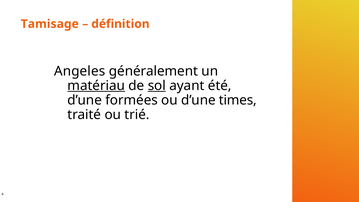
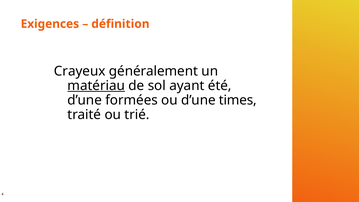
Tamisage: Tamisage -> Exigences (50, 24)
Angeles: Angeles -> Crayeux (80, 71)
sol underline: present -> none (157, 86)
